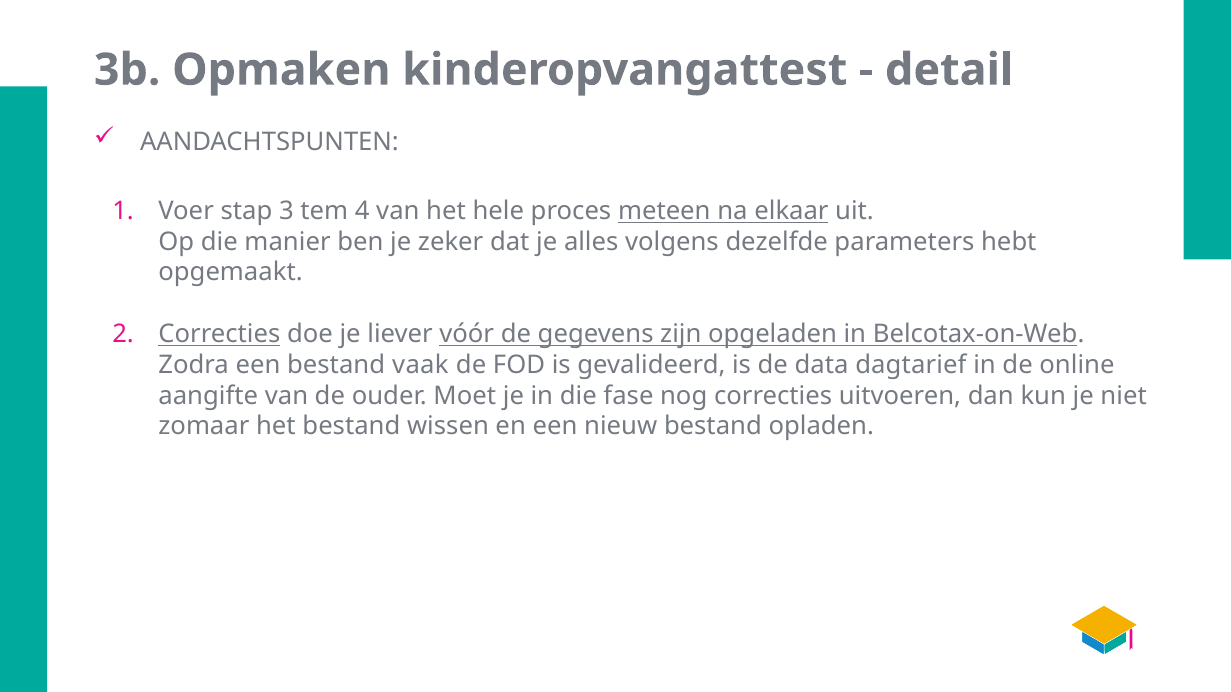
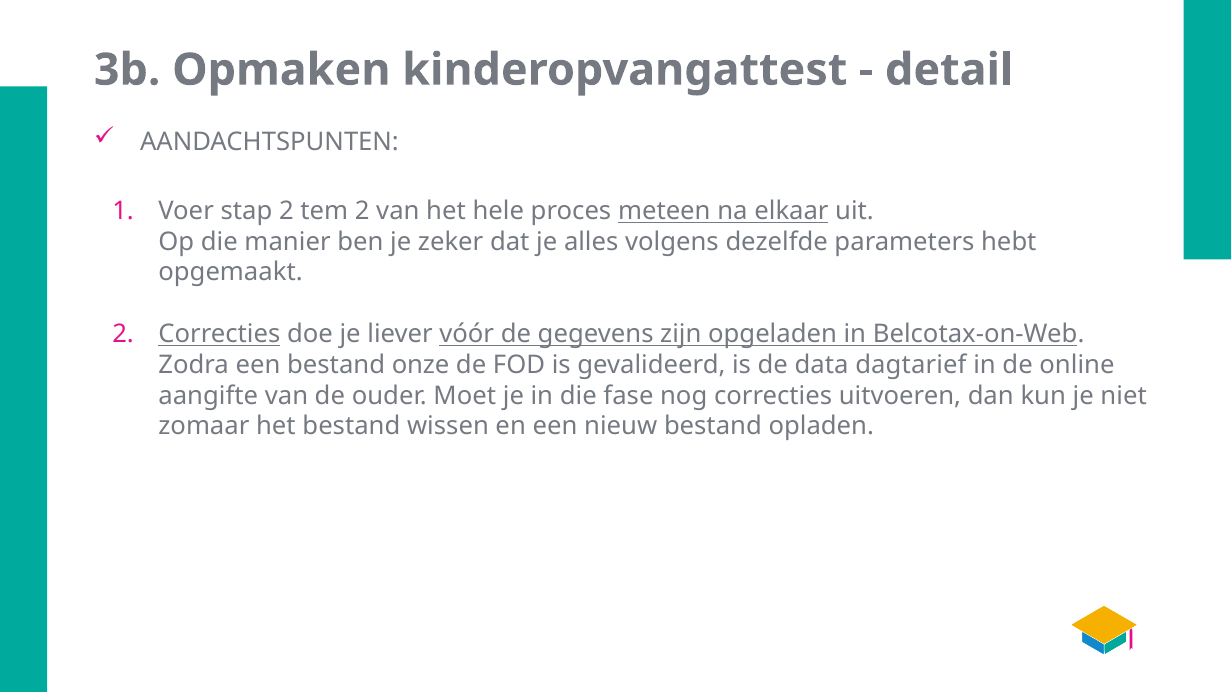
stap 3: 3 -> 2 (286, 211)
tem 4: 4 -> 2 (362, 211)
vaak: vaak -> onze (421, 365)
